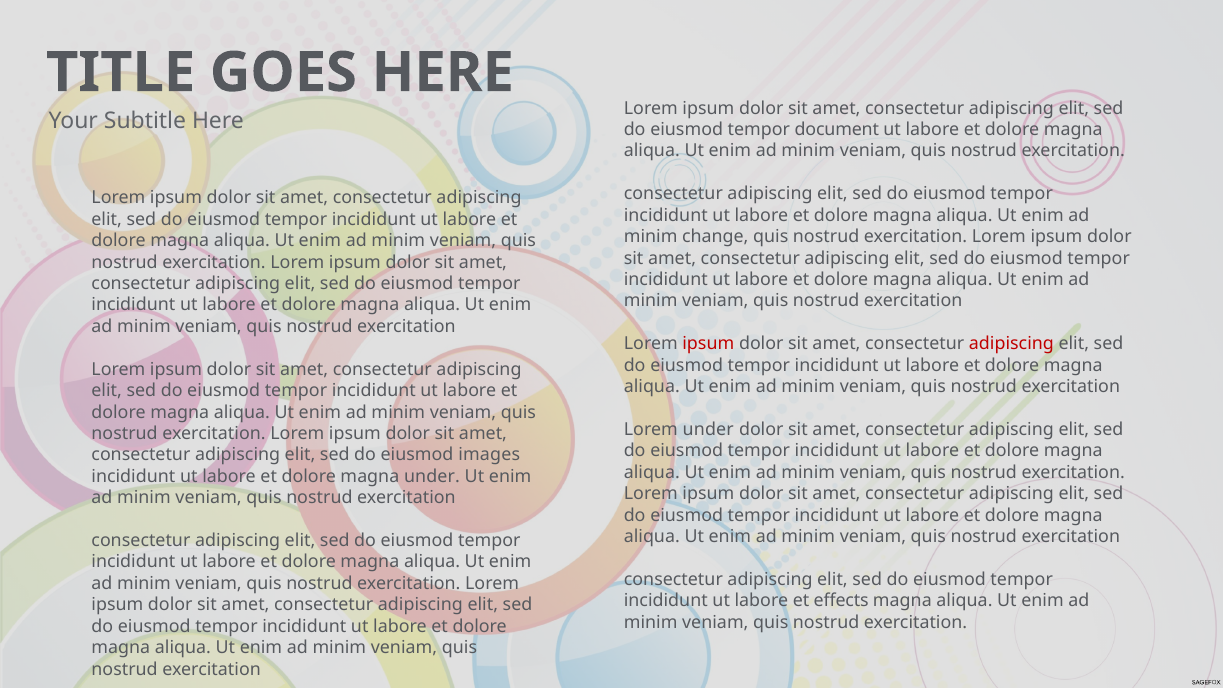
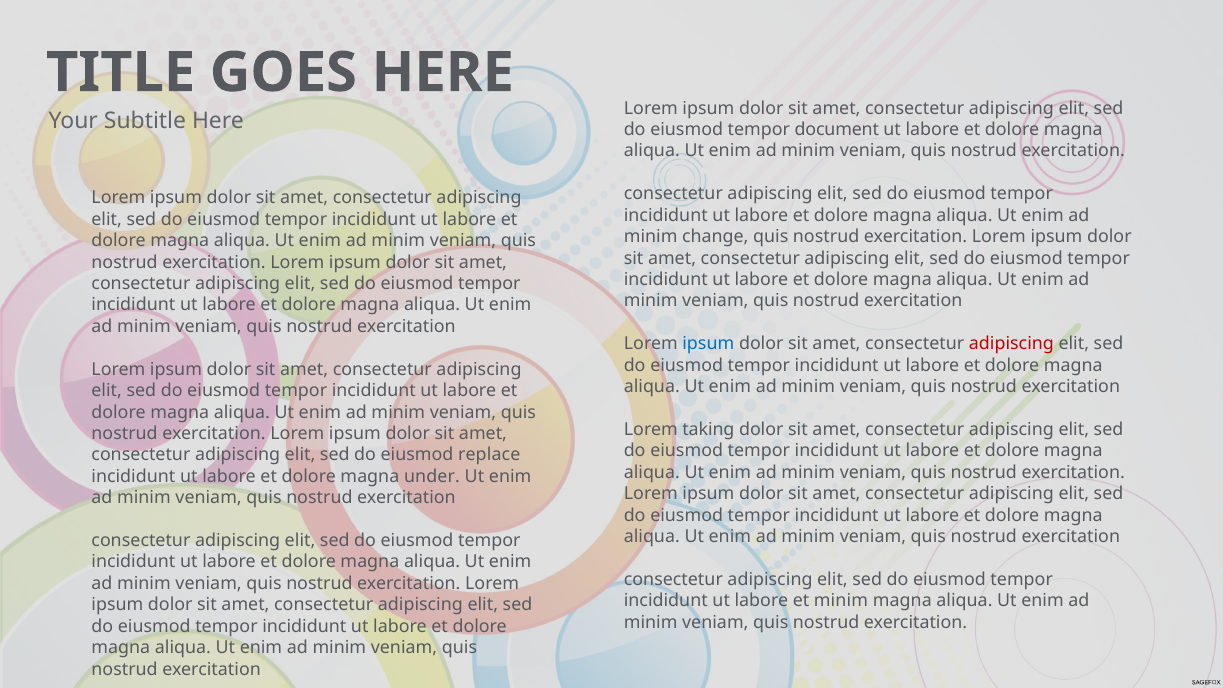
ipsum colour: red -> blue (708, 344)
Lorem under: under -> taking (708, 429)
images: images -> replace (489, 455)
et effects: effects -> minim (841, 601)
